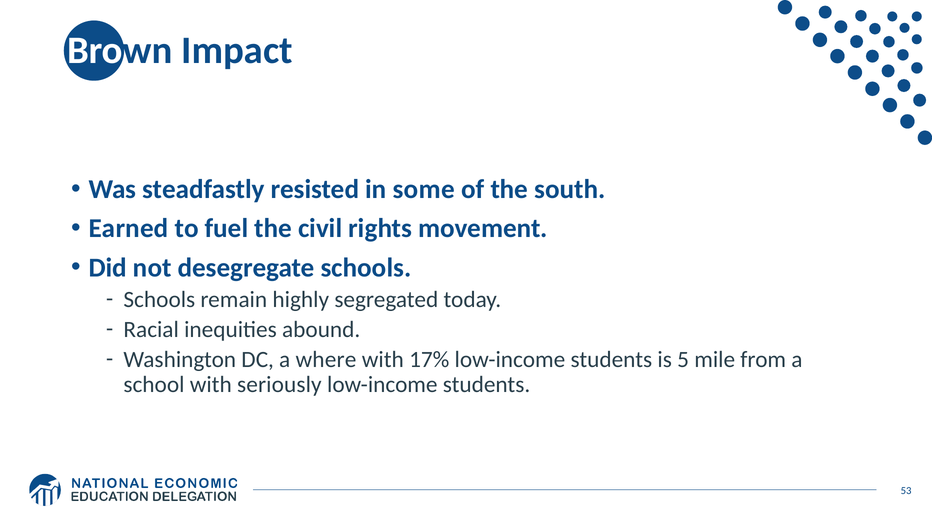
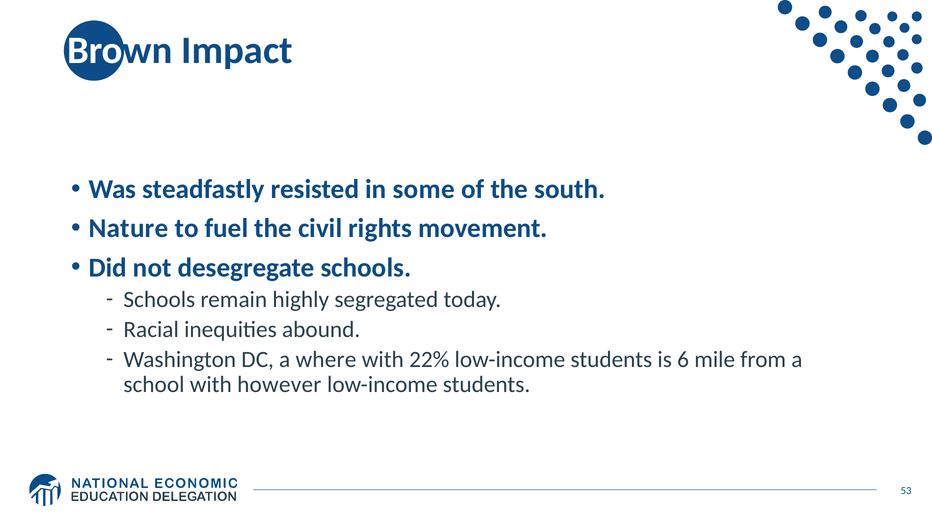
Earned: Earned -> Nature (128, 229)
17%: 17% -> 22% (429, 360)
5: 5 -> 6 (683, 360)
seriously: seriously -> however (279, 385)
